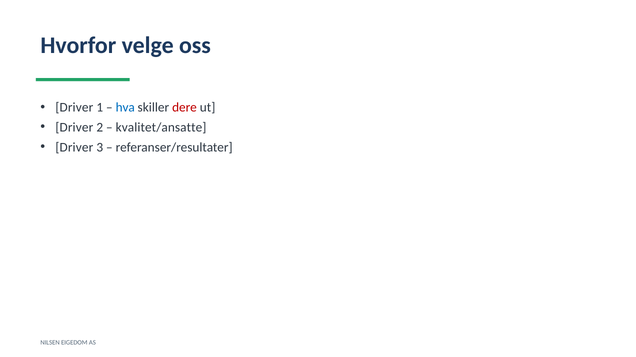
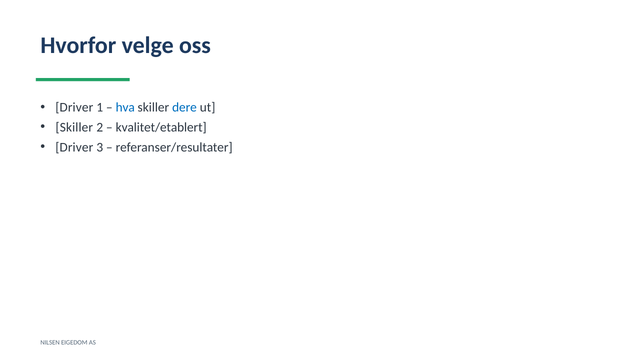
dere colour: red -> blue (185, 108)
Driver: Driver -> Skiller (74, 128)
kvalitet/ansatte: kvalitet/ansatte -> kvalitet/etablert (161, 128)
